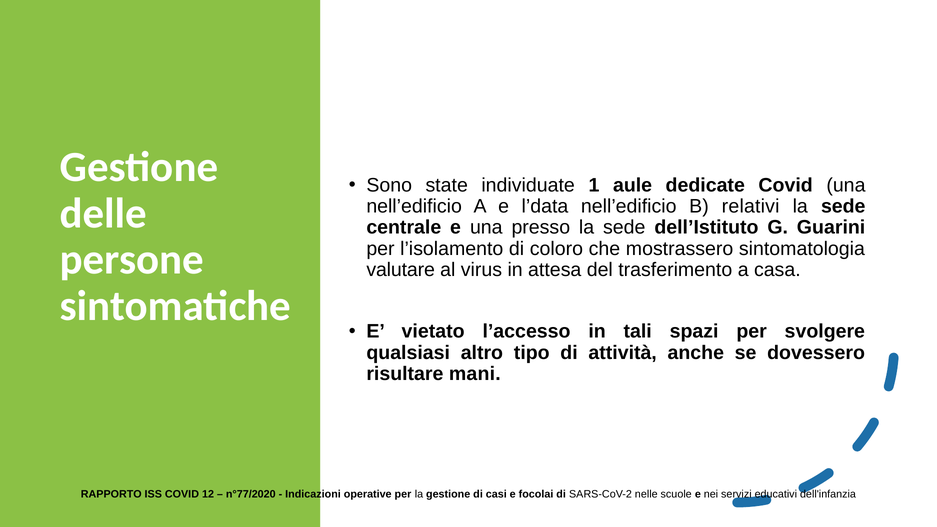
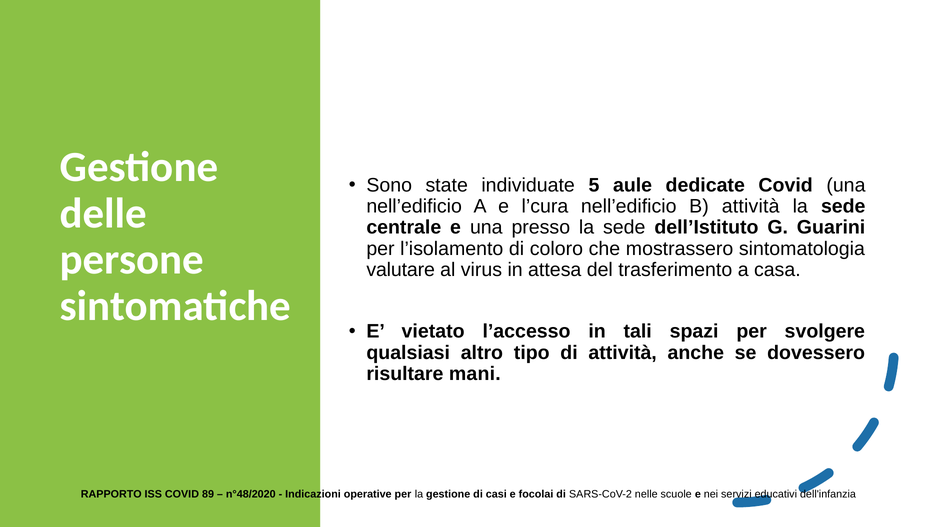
1: 1 -> 5 (594, 185)
l’data: l’data -> l’cura (545, 206)
B relativi: relativi -> attività (751, 206)
12: 12 -> 89 (208, 494)
n°77/2020: n°77/2020 -> n°48/2020 (251, 494)
